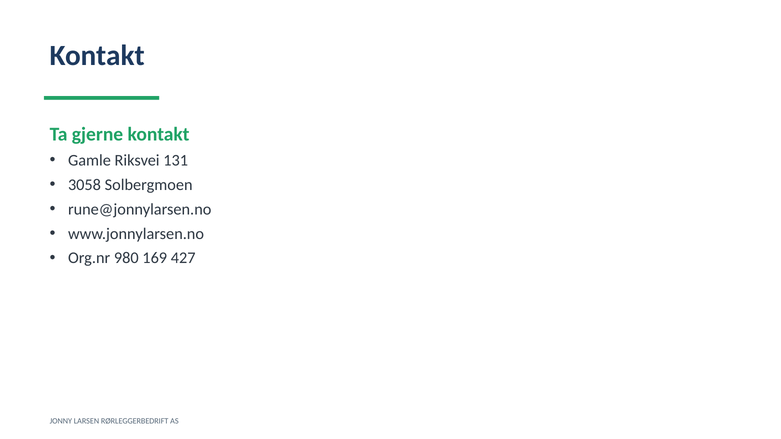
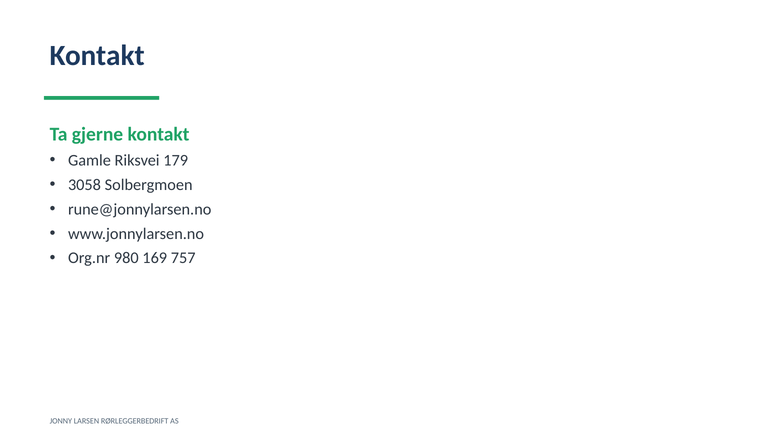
131: 131 -> 179 (176, 161)
427: 427 -> 757 (183, 258)
